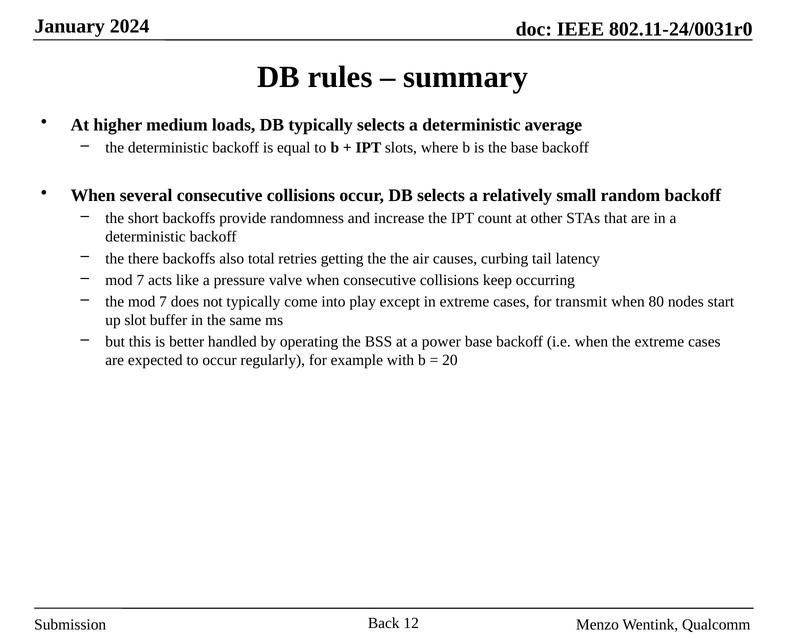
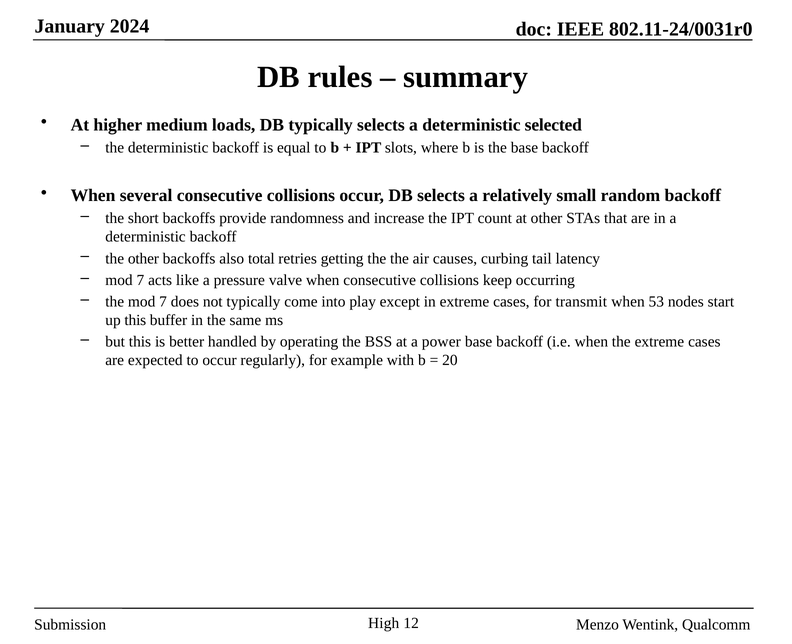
average: average -> selected (553, 125)
the there: there -> other (143, 258)
80: 80 -> 53 (656, 302)
up slot: slot -> this (135, 320)
Back: Back -> High (384, 623)
